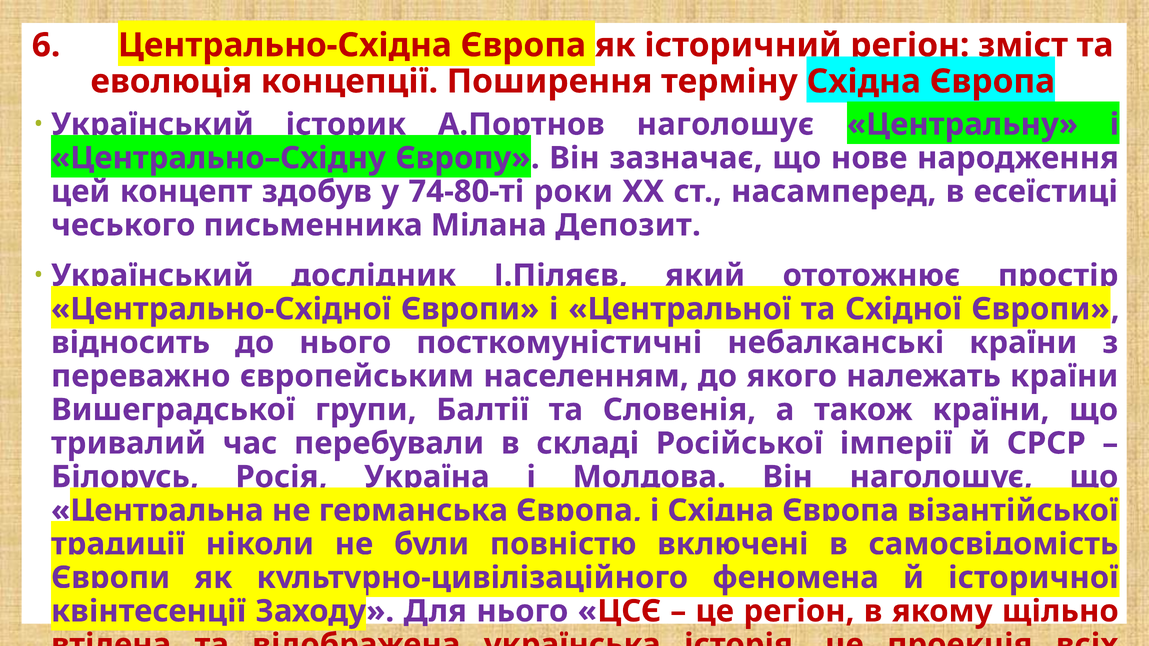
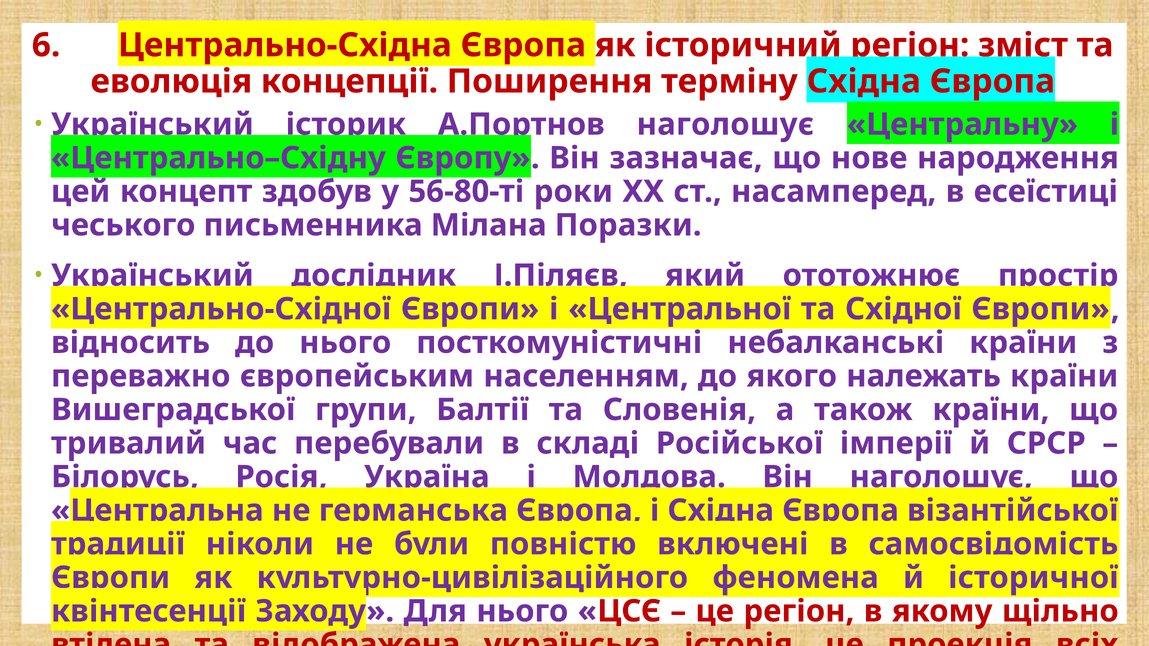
74-80-ті: 74-80-ті -> 56-80-ті (466, 192)
Депозит: Депозит -> Поразки (628, 225)
